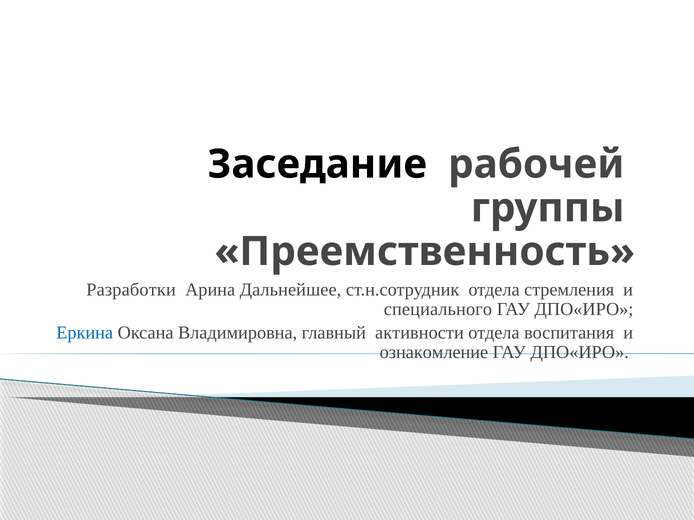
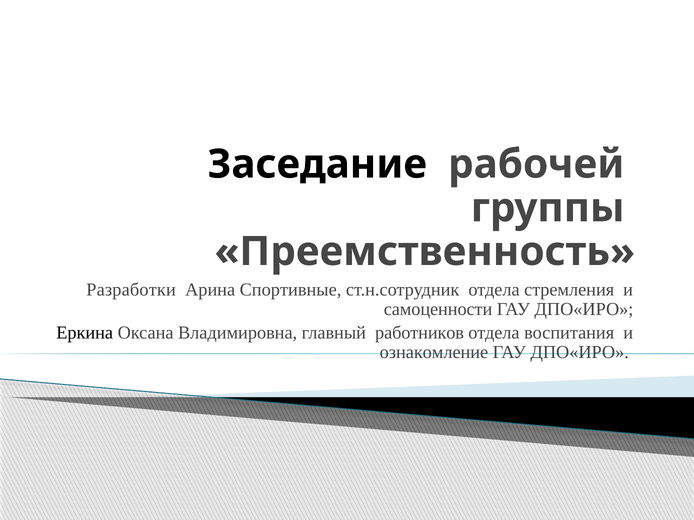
Дальнейшее: Дальнейшее -> Спортивные (291, 290)
специального: специального -> самоценности (438, 310)
Еркина colour: blue -> black (85, 333)
активности: активности -> работников (420, 333)
